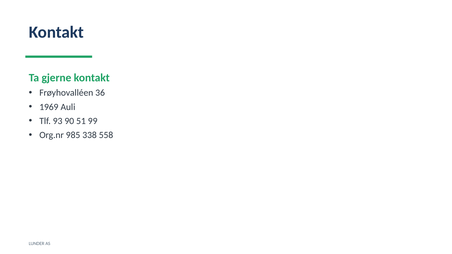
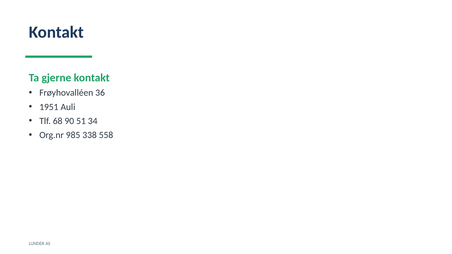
1969: 1969 -> 1951 (49, 107)
93: 93 -> 68 (58, 121)
99: 99 -> 34 (93, 121)
